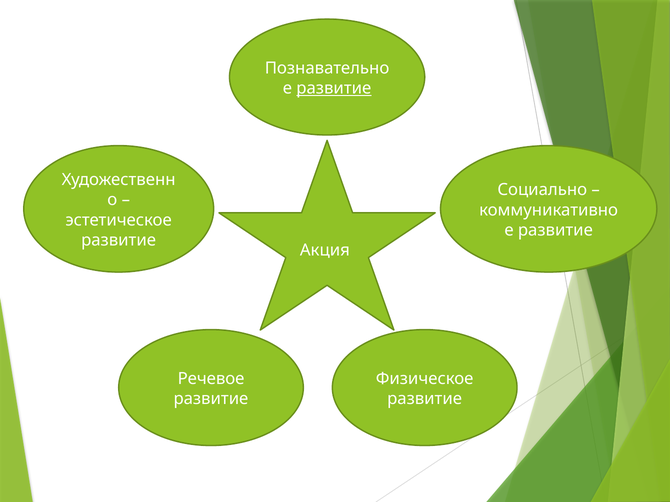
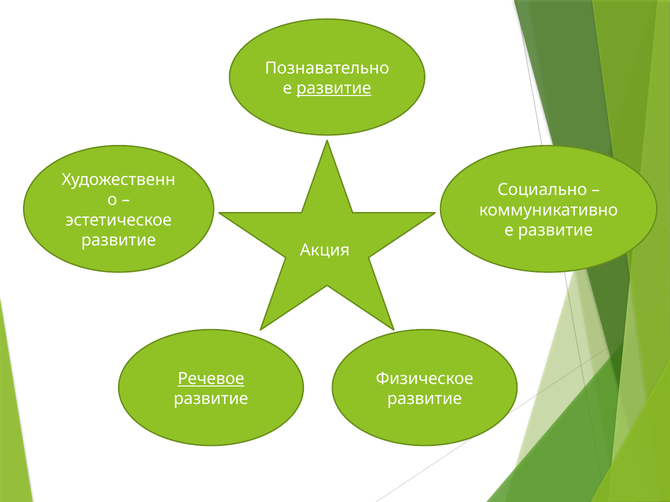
Речевое underline: none -> present (211, 379)
